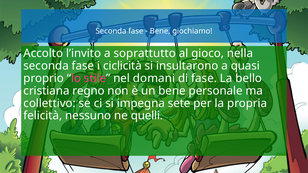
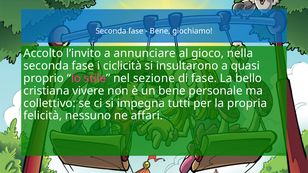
soprattutto: soprattutto -> annunciare (145, 53)
domani: domani -> sezione (154, 78)
regno: regno -> vivere (88, 91)
sete: sete -> tutti (179, 103)
quelli: quelli -> affari (147, 116)
